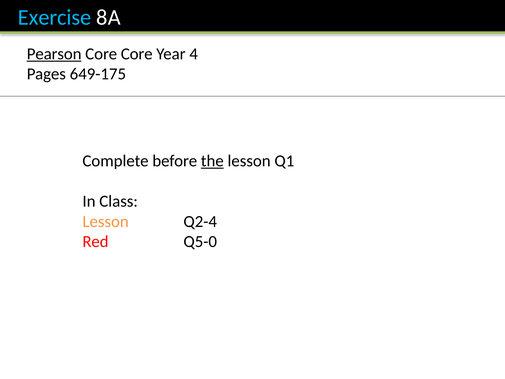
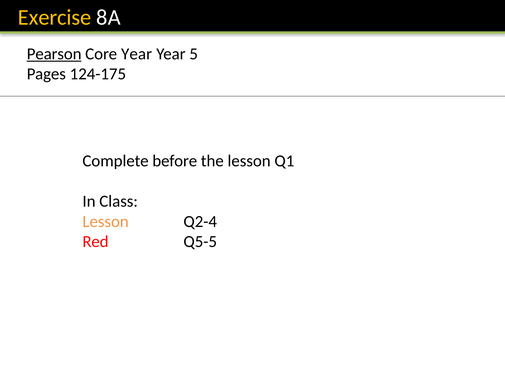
Exercise colour: light blue -> yellow (55, 18)
Core Core: Core -> Year (137, 54)
4: 4 -> 5 (194, 54)
649-175: 649-175 -> 124-175 (98, 74)
the underline: present -> none (212, 161)
Q5-0: Q5-0 -> Q5-5 (200, 242)
